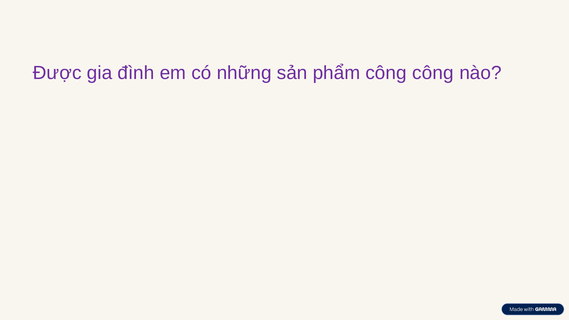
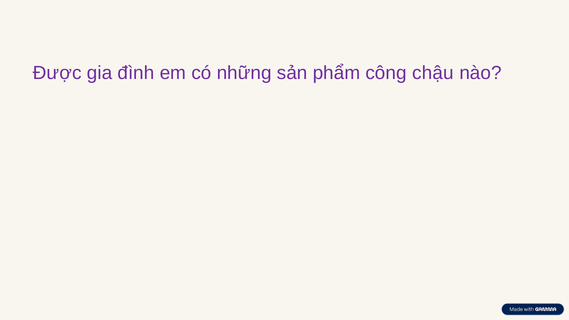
công công: công -> chậu (433, 73)
